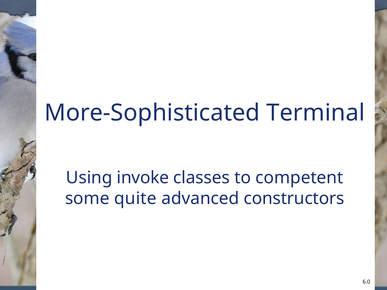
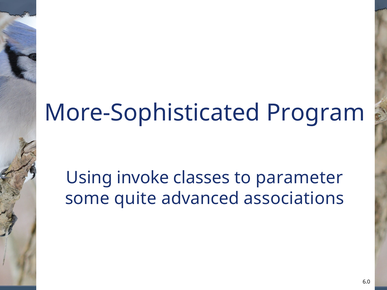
Terminal: Terminal -> Program (316, 113)
competent: competent -> parameter (299, 178)
constructors: constructors -> associations (294, 199)
